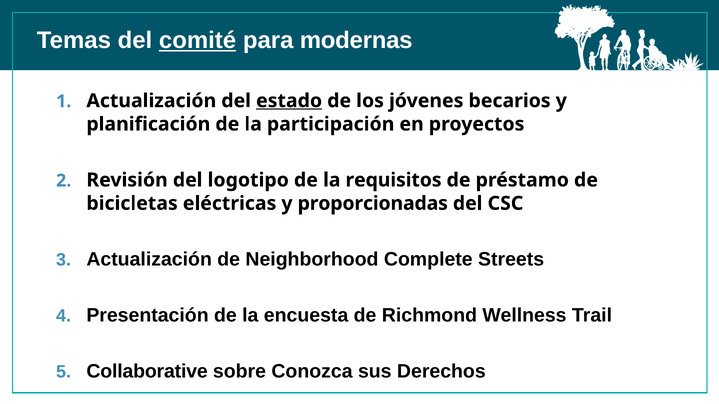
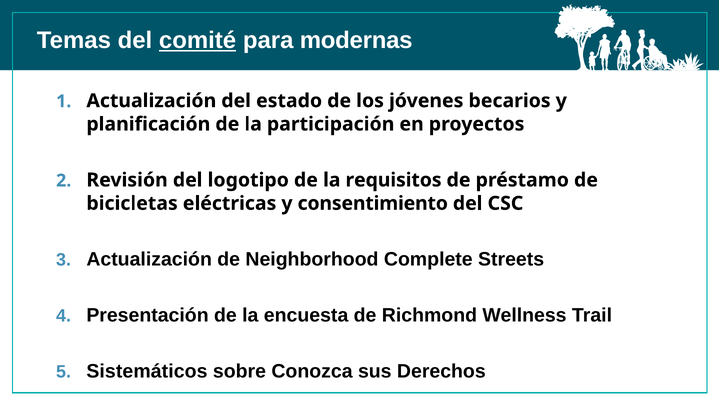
estado underline: present -> none (289, 101)
proporcionadas: proporcionadas -> consentimiento (373, 204)
Collaborative: Collaborative -> Sistemáticos (147, 372)
